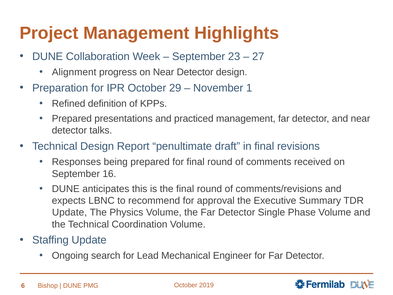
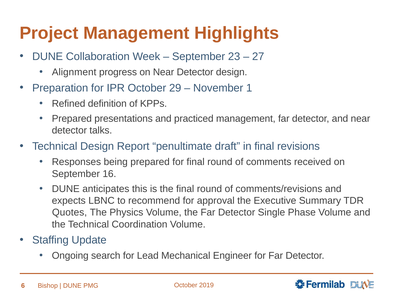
Update: Update -> Quotes (70, 212)
